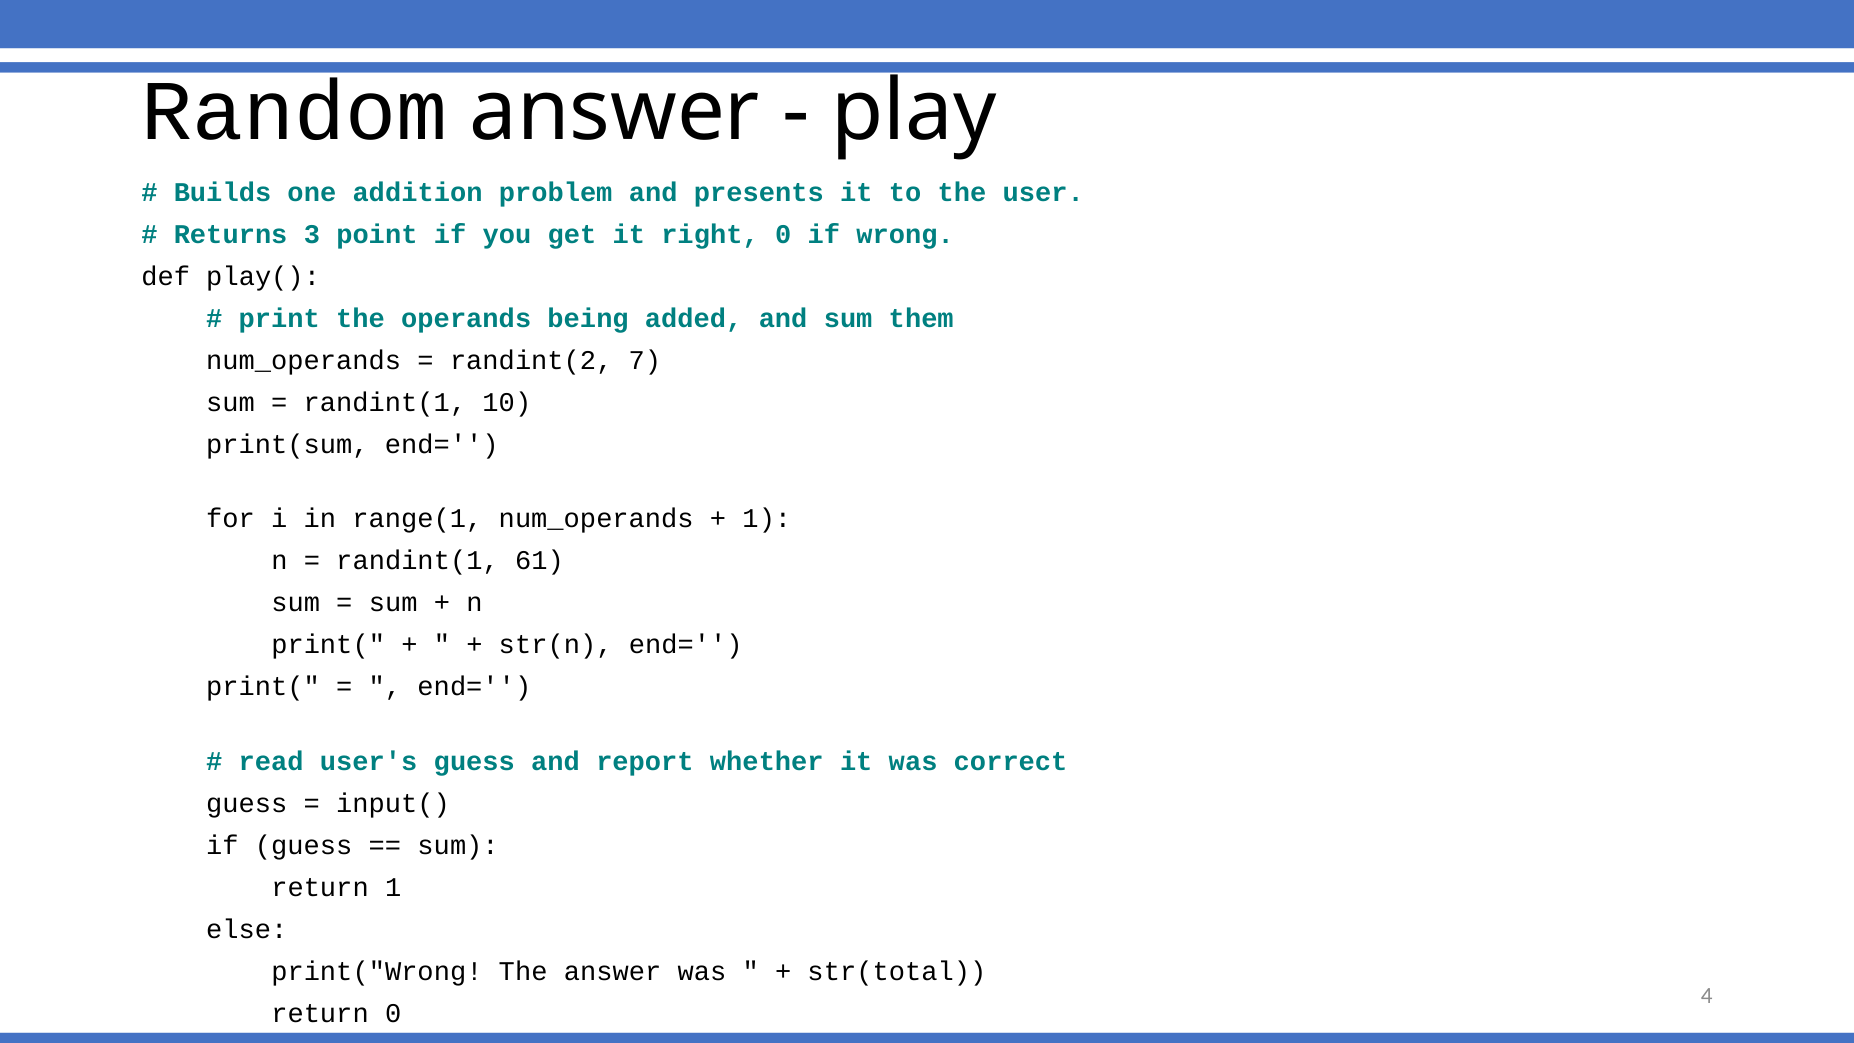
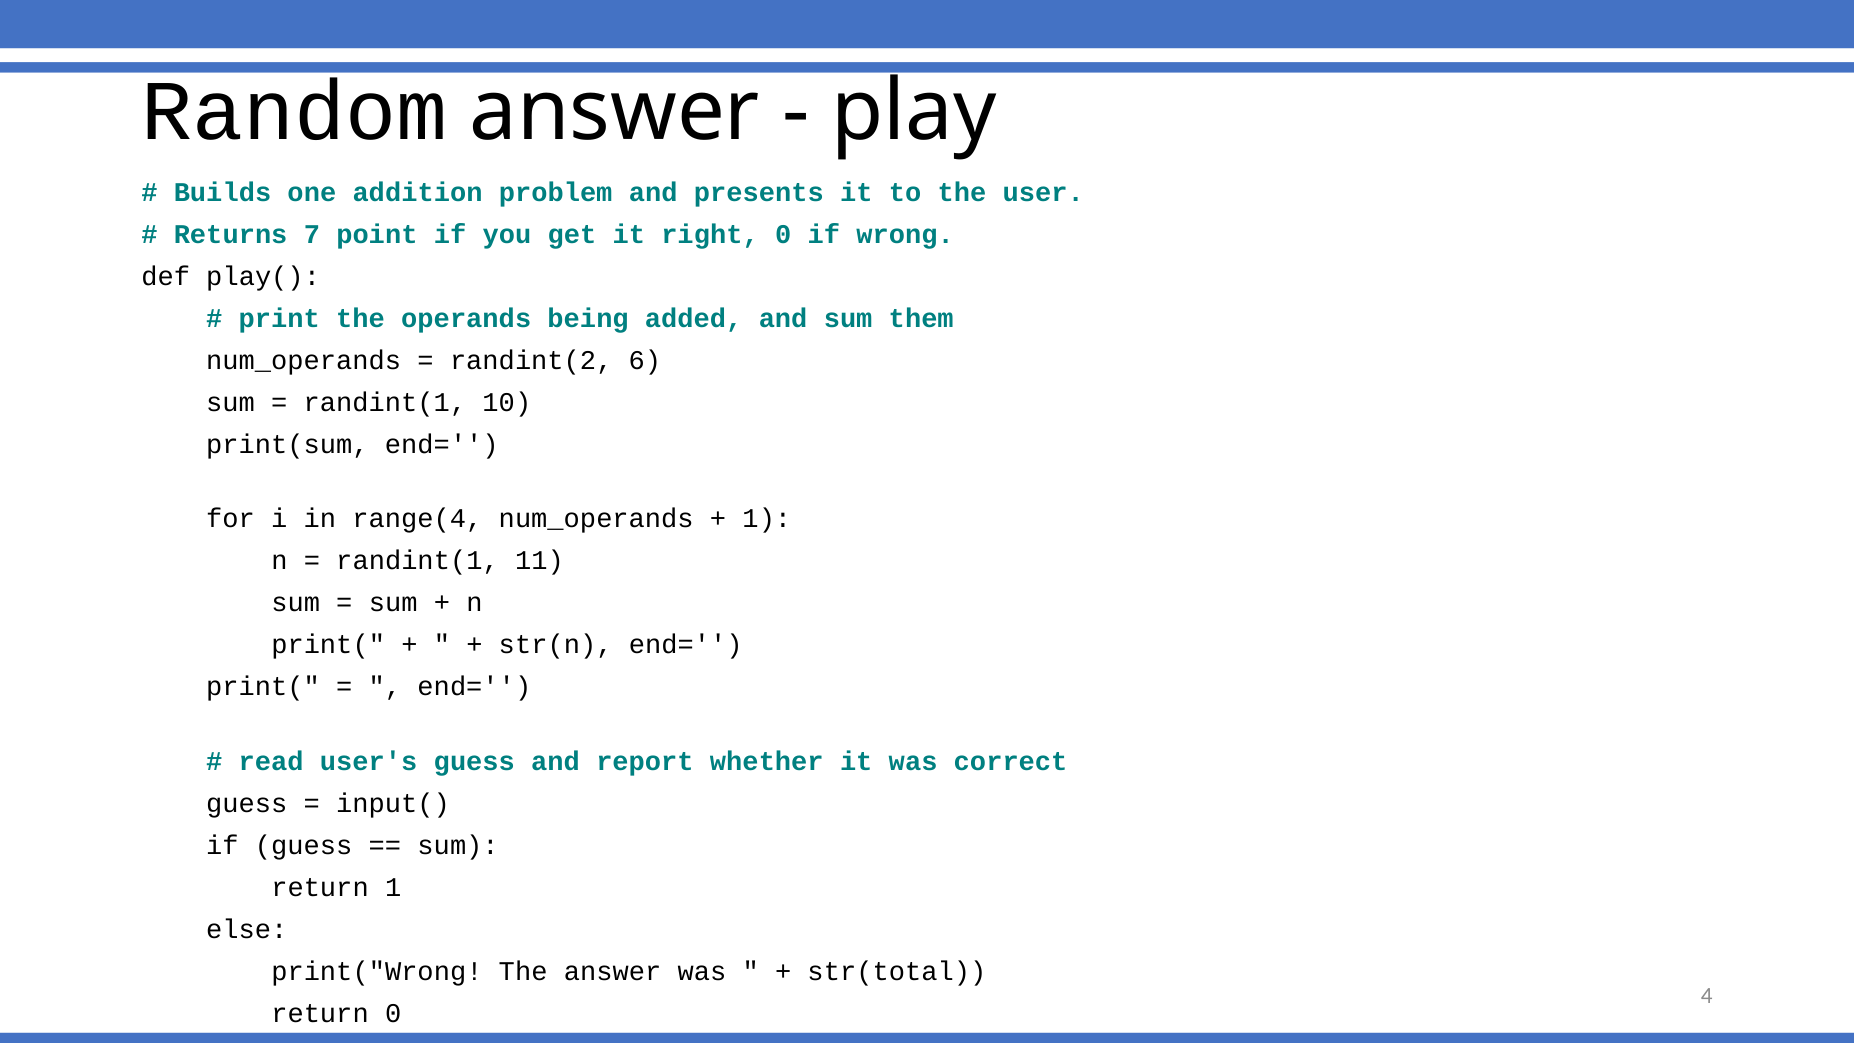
3: 3 -> 7 (312, 234)
7: 7 -> 6 (645, 360)
range(1: range(1 -> range(4 (417, 519)
61: 61 -> 11 (539, 561)
